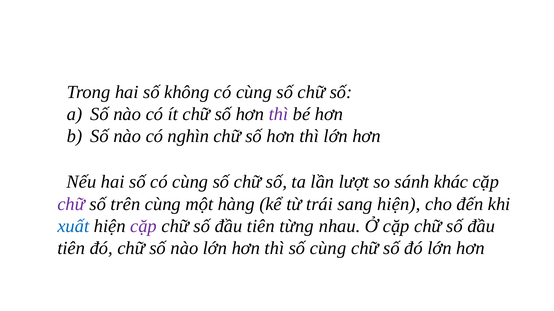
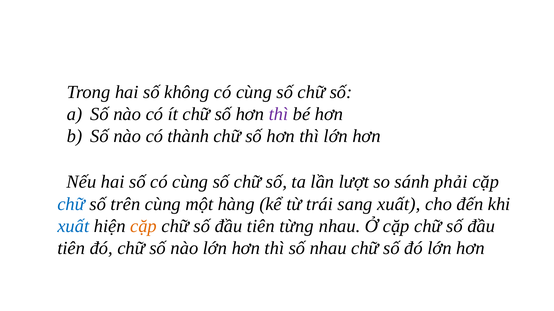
nghìn: nghìn -> thành (188, 136)
khác: khác -> phải (451, 182)
chữ colour: purple -> blue (71, 204)
sang hiện: hiện -> xuất (399, 204)
cặp colour: purple -> orange (144, 227)
số cùng: cùng -> nhau (328, 249)
